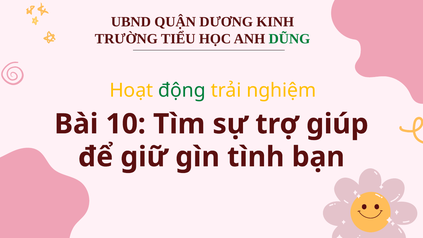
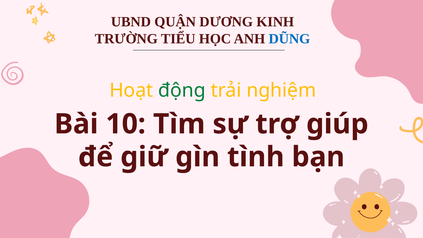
DŨNG colour: green -> blue (289, 39)
